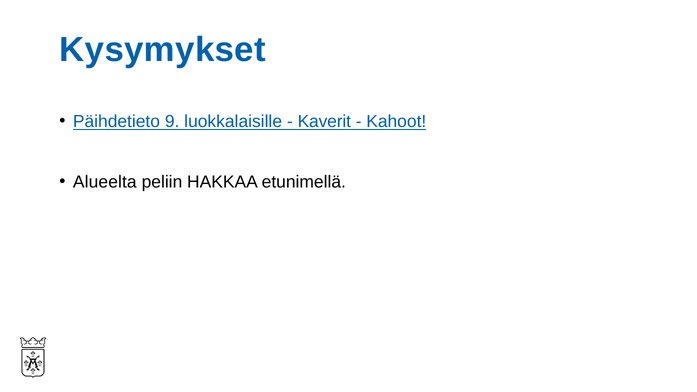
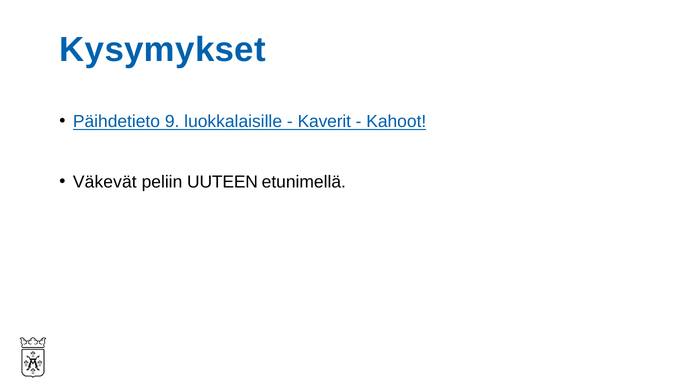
Alueelta: Alueelta -> Väkevät (105, 182)
HAKKAA: HAKKAA -> UUTEEN (223, 182)
